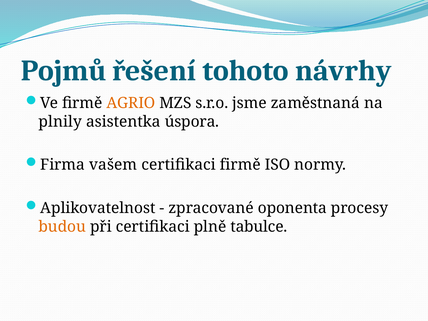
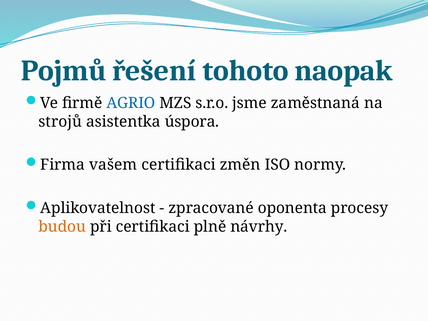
návrhy: návrhy -> naopak (344, 71)
AGRIO colour: orange -> blue (131, 103)
plnily: plnily -> strojů (60, 122)
certifikaci firmě: firmě -> změn (240, 165)
tabulce: tabulce -> návrhy (259, 227)
